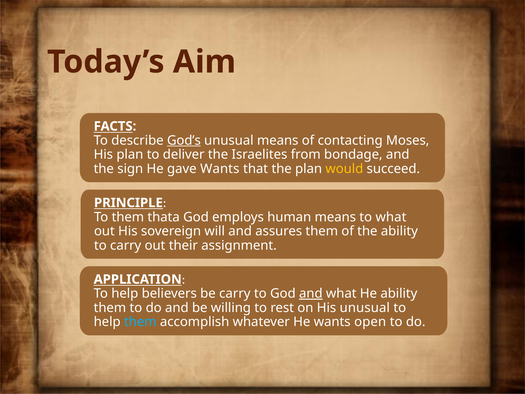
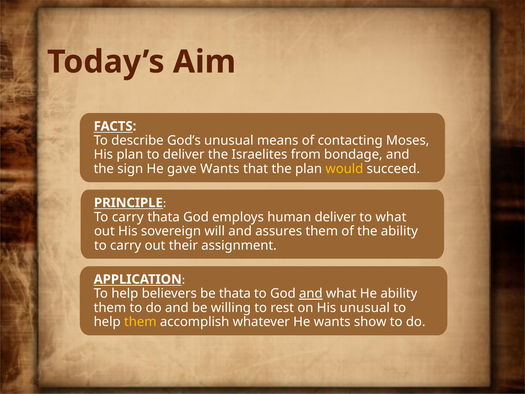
God’s underline: present -> none (184, 140)
them: them -> carry (128, 217)
human means: means -> deliver (335, 217)
be carry: carry -> thata (235, 293)
them colour: light blue -> yellow (140, 322)
open: open -> show (370, 322)
